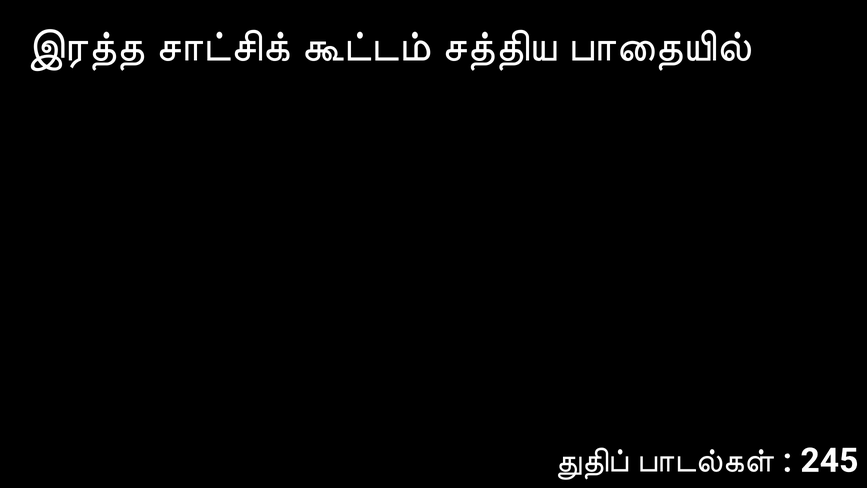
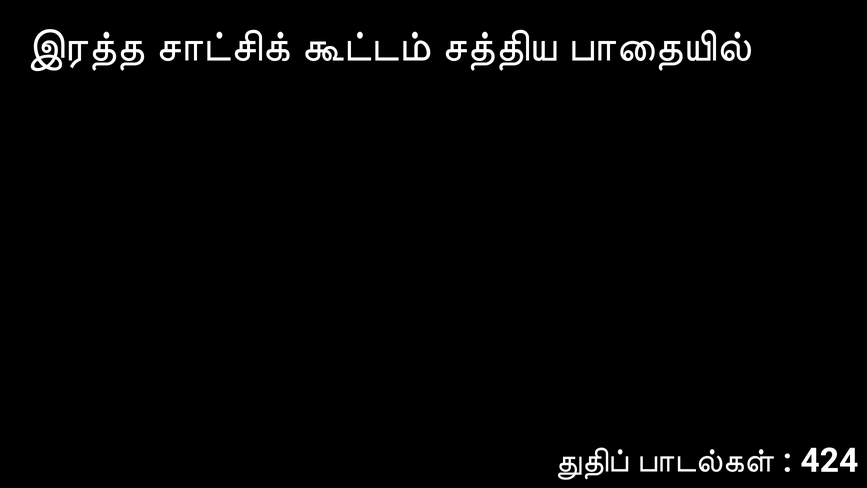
245: 245 -> 424 (829, 460)
